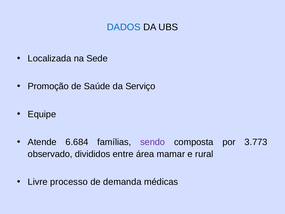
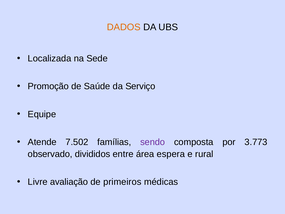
DADOS colour: blue -> orange (124, 27)
6.684: 6.684 -> 7.502 (77, 142)
mamar: mamar -> espera (171, 154)
processo: processo -> avaliação (69, 182)
demanda: demanda -> primeiros (122, 182)
